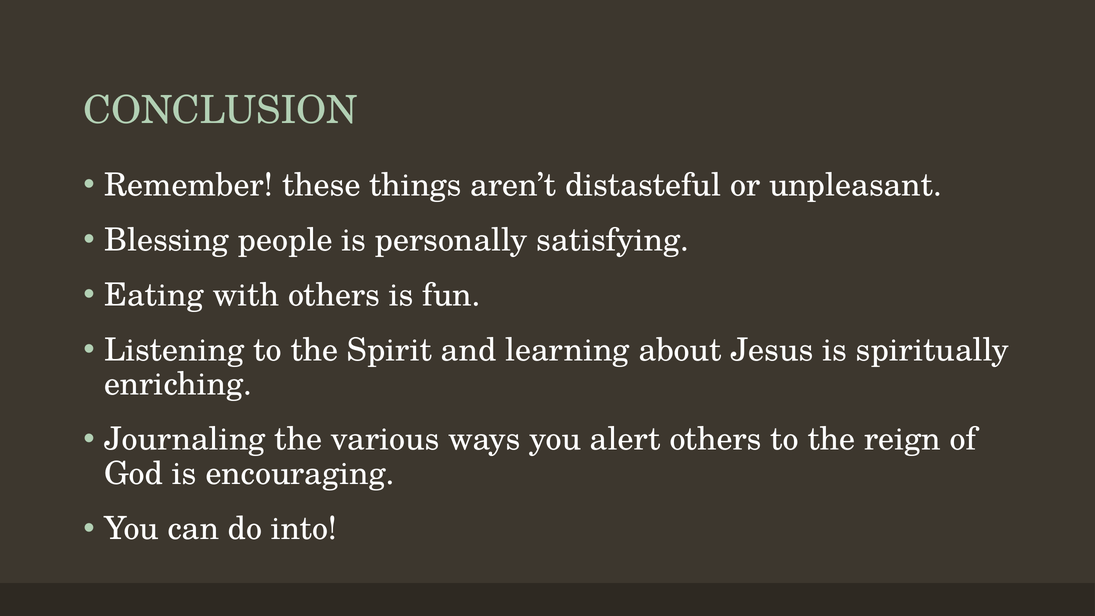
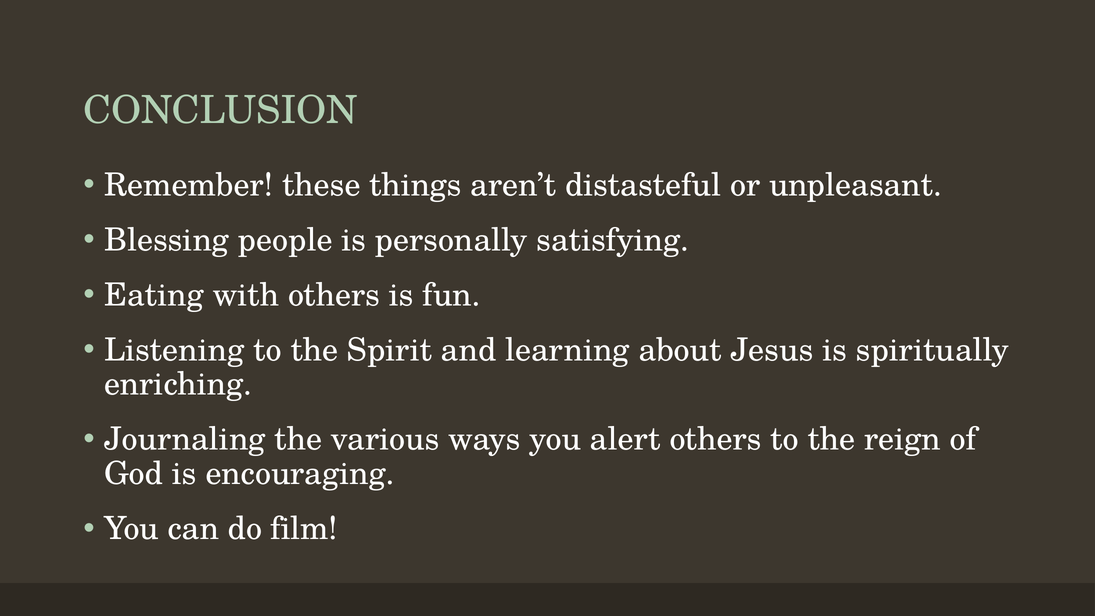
into: into -> film (304, 529)
